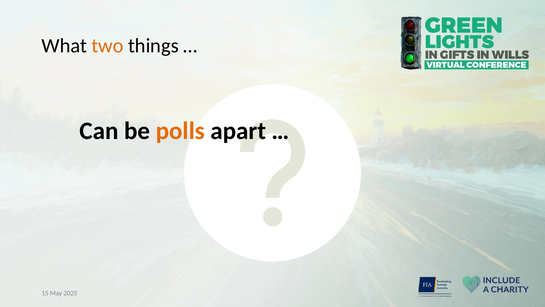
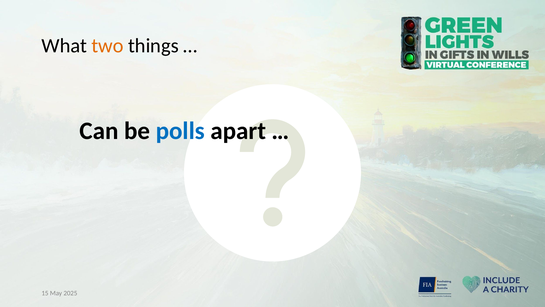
polls colour: orange -> blue (180, 131)
